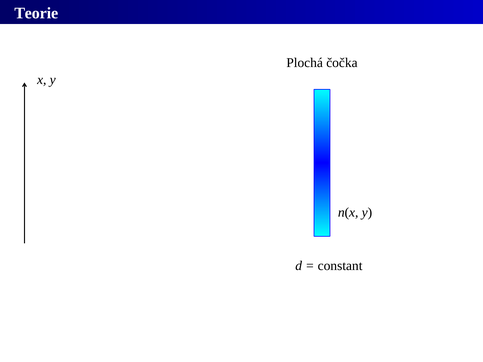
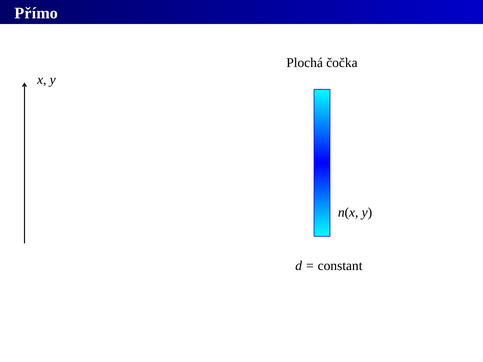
Teorie: Teorie -> Přímo (36, 13)
